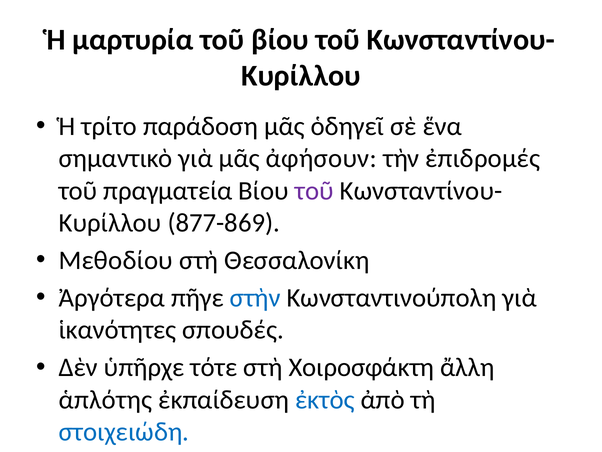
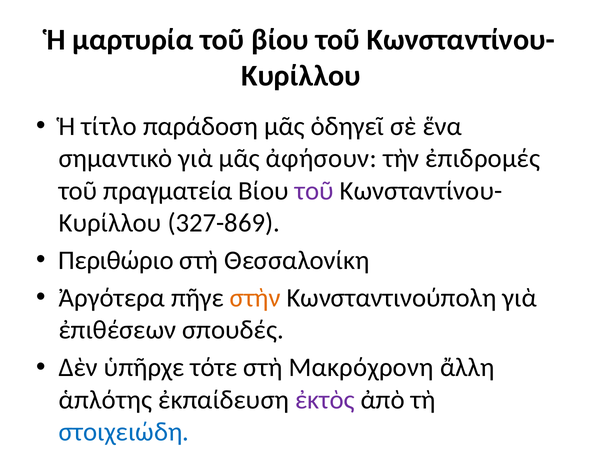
τρίτο: τρίτο -> τίτλο (109, 126)
877-869: 877-869 -> 327-869 (224, 223)
Μεθοδίου: Μεθοδίου -> Περιθώριο (116, 260)
στὴν colour: blue -> orange (255, 298)
ἱκανότητες: ἱκανότητες -> ἐπιθέσεων (117, 330)
Χοιροσφάκτη: Χοιροσφάκτη -> Μακρόχρονη (361, 367)
ἐκτὸς colour: blue -> purple (325, 399)
